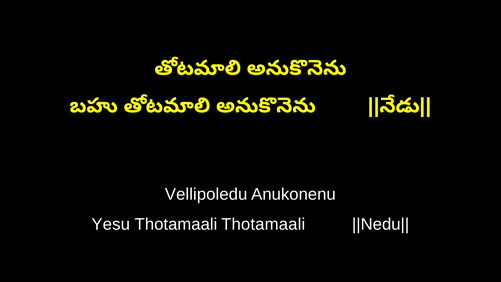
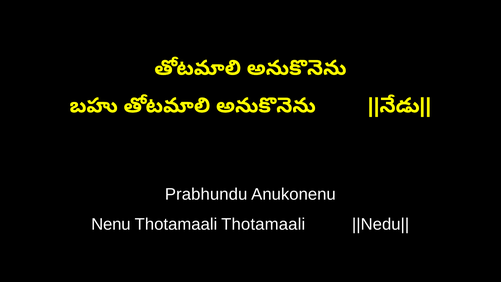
Vellipoledu: Vellipoledu -> Prabhundu (206, 194)
Yesu: Yesu -> Nenu (111, 224)
